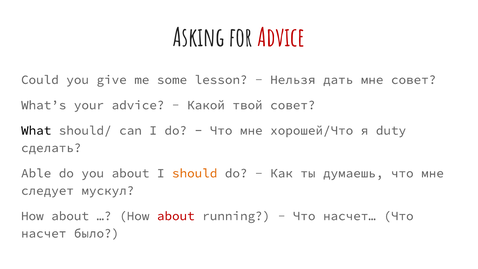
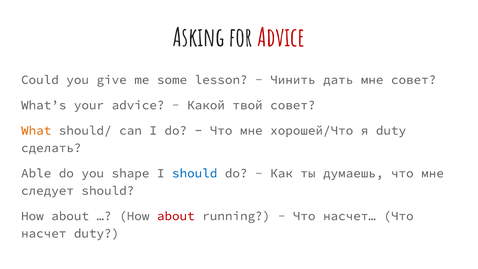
Нельзя: Нельзя -> Чинить (293, 80)
What colour: black -> orange (36, 130)
you about: about -> shape (131, 173)
should colour: orange -> blue (195, 173)
следует мускул: мускул -> should (108, 191)
насчет было: было -> duty (97, 233)
